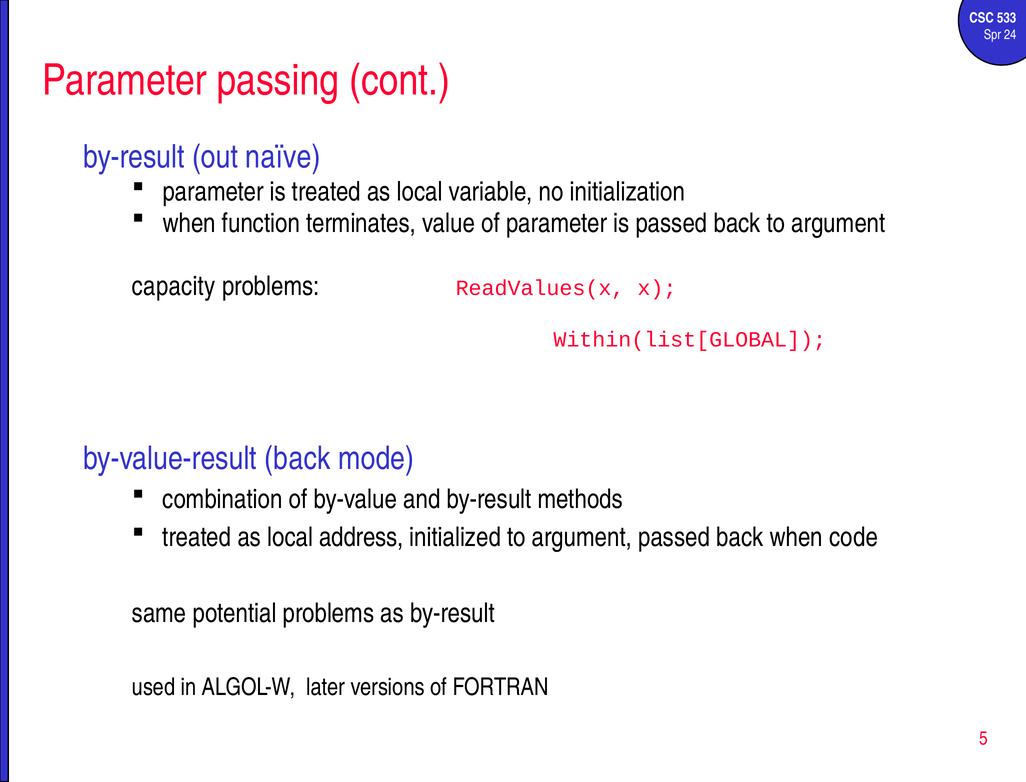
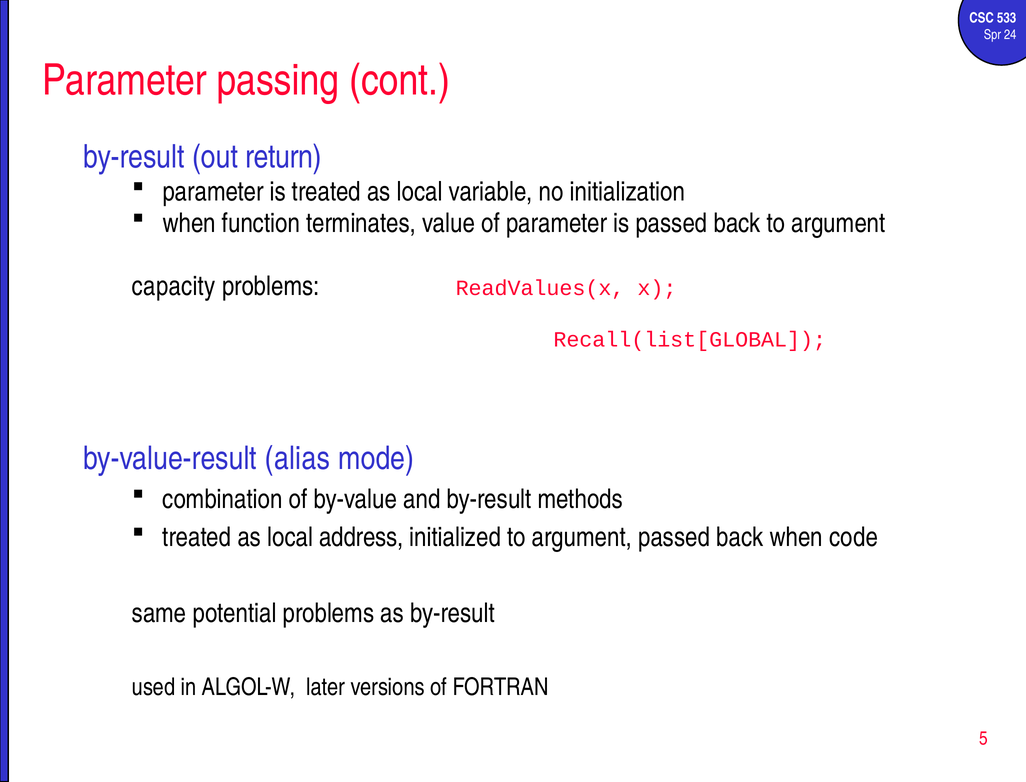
naïve: naïve -> return (283, 157)
Within(list[GLOBAL: Within(list[GLOBAL -> Recall(list[GLOBAL (690, 339)
by-value-result back: back -> alias (298, 458)
